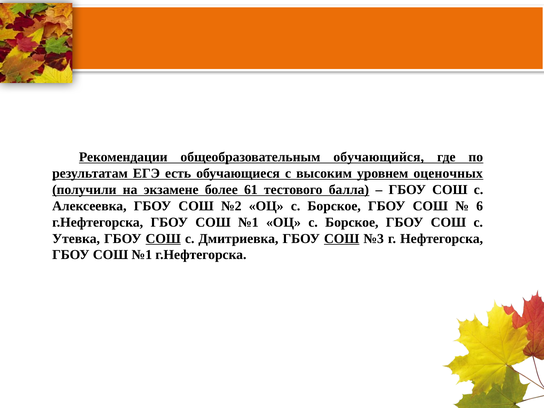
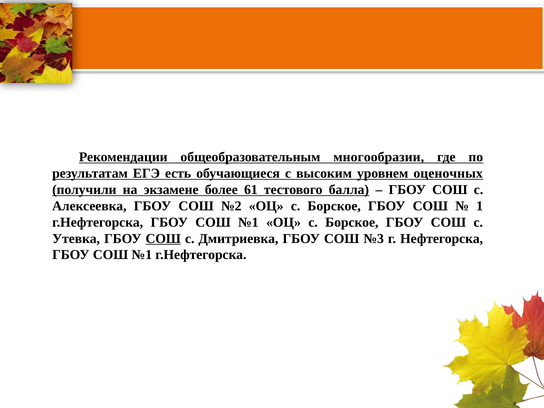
обучающийся: обучающийся -> многообразии (379, 157)
6: 6 -> 1 (480, 206)
СОШ underline: present -> none (342, 239)
